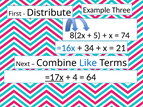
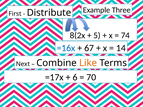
34: 34 -> 67 (89, 48)
21: 21 -> 14 (121, 48)
Like colour: blue -> orange (88, 63)
=17x underline: present -> none (54, 77)
4: 4 -> 6 (75, 77)
64: 64 -> 70 (91, 77)
